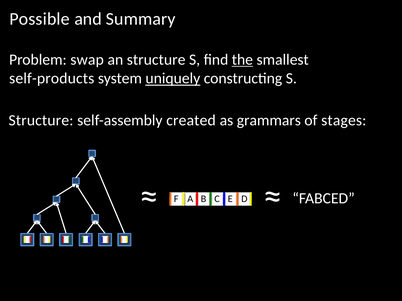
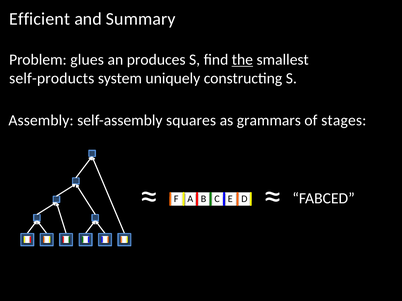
Possible: Possible -> Efficient (40, 19)
swap: swap -> glues (87, 60)
an structure: structure -> produces (156, 60)
uniquely underline: present -> none (173, 79)
Structure: Structure -> Assembly (41, 120)
created: created -> squares (191, 120)
